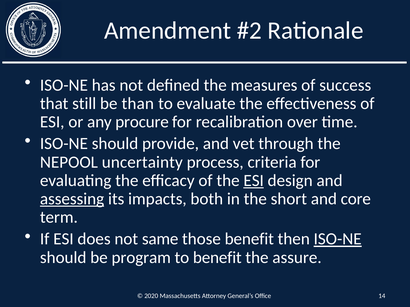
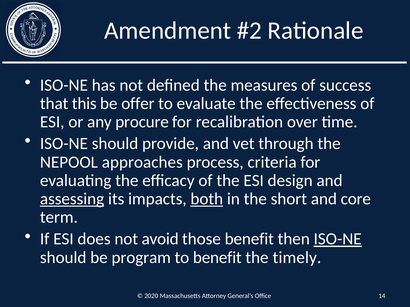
still: still -> this (84, 104)
than: than -> offer (138, 104)
uncertainty: uncertainty -> approaches (142, 162)
ESI underline: present -> none (254, 181)
both underline: none -> present (207, 199)
same: same -> avoid (160, 239)
assure: assure -> timely (297, 258)
